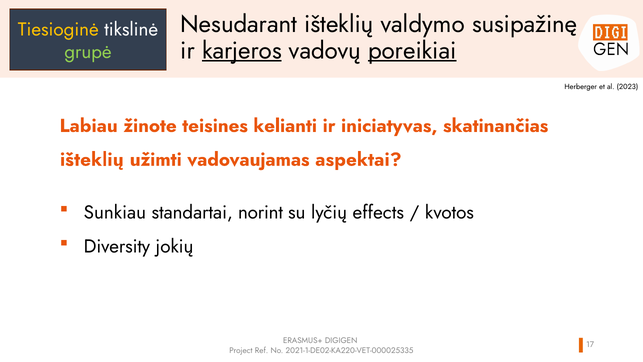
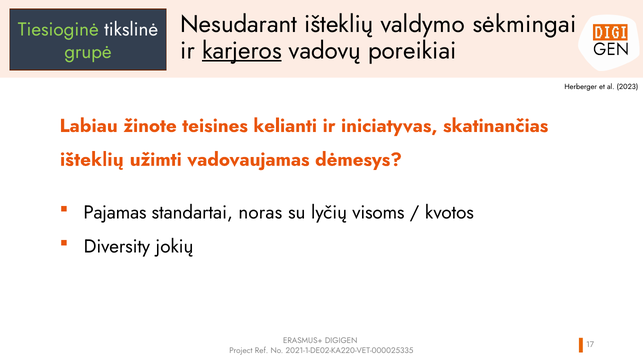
susipažinę: susipažinę -> sėkmingai (525, 24)
Tiesioginė colour: yellow -> light green (58, 29)
poreikiai underline: present -> none (412, 51)
aspektai: aspektai -> dėmesys (359, 159)
Sunkiau: Sunkiau -> Pajamas (115, 212)
norint: norint -> noras (260, 212)
effects: effects -> visoms (378, 212)
